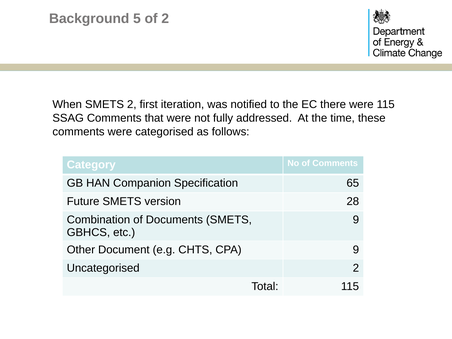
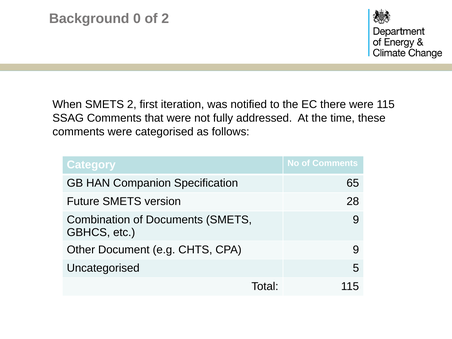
5: 5 -> 0 (137, 19)
Uncategorised 2: 2 -> 5 (356, 268)
